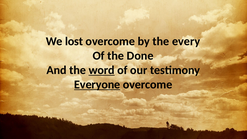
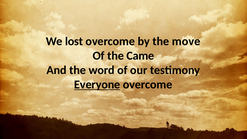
every: every -> move (186, 41)
Done: Done -> Came (140, 56)
word underline: present -> none (102, 70)
